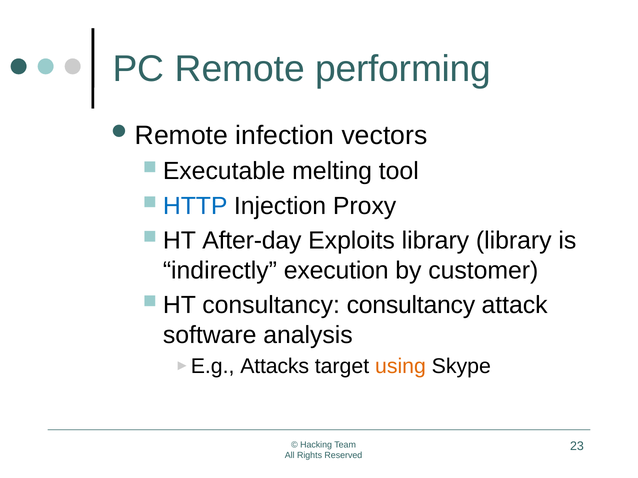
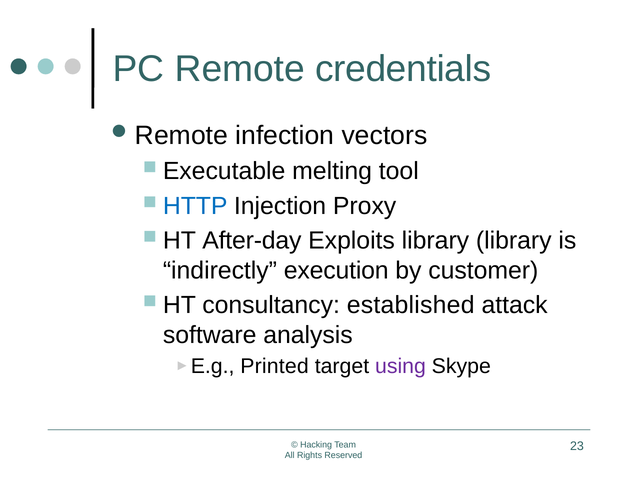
performing: performing -> credentials (403, 69)
consultancy consultancy: consultancy -> established (411, 305)
Attacks: Attacks -> Printed (275, 367)
using colour: orange -> purple (400, 367)
